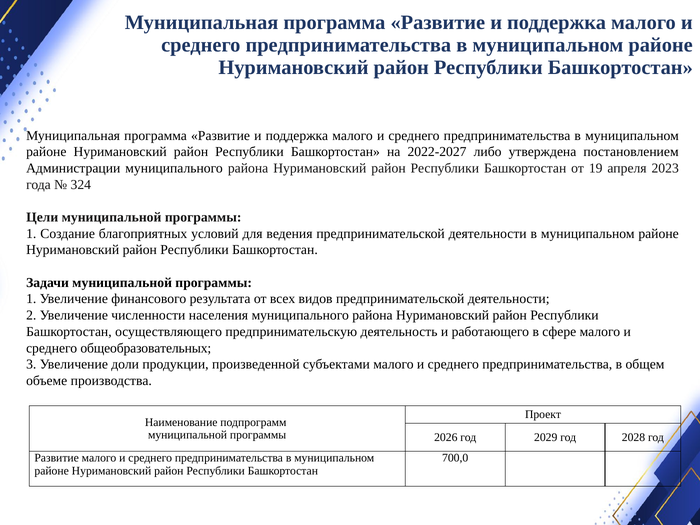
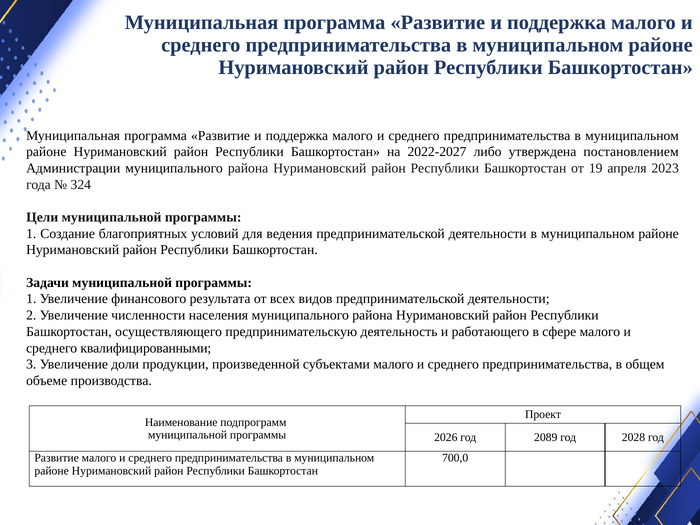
общеобразовательных: общеобразовательных -> квалифицированными (146, 348)
2029: 2029 -> 2089 (546, 437)
